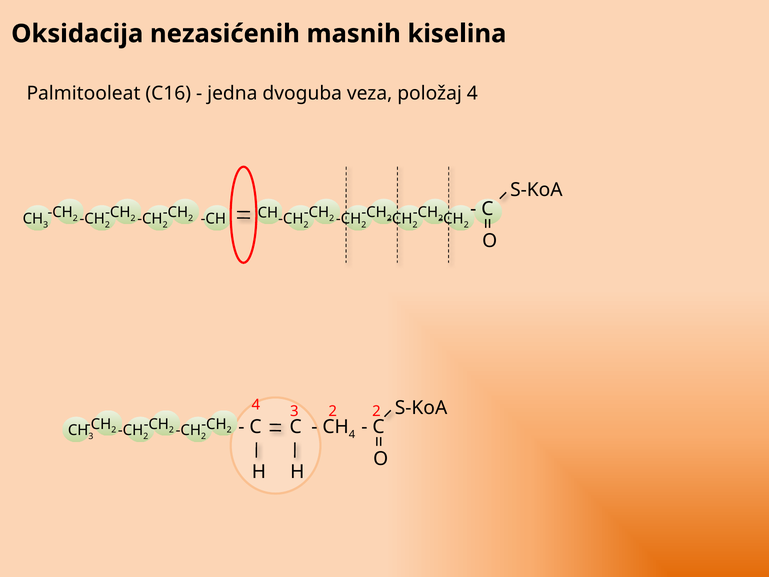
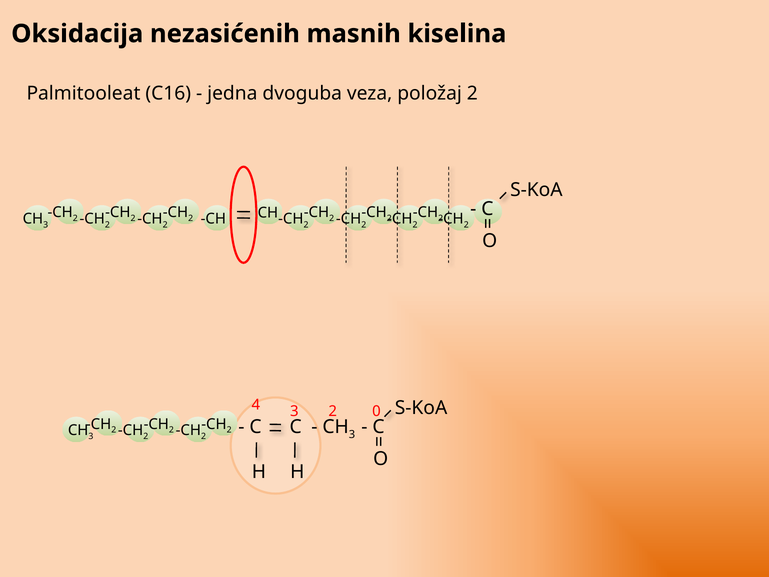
položaj 4: 4 -> 2 (472, 94)
4 2: 2 -> 0 (376, 411)
4: 4 -> 3 (352, 434)
